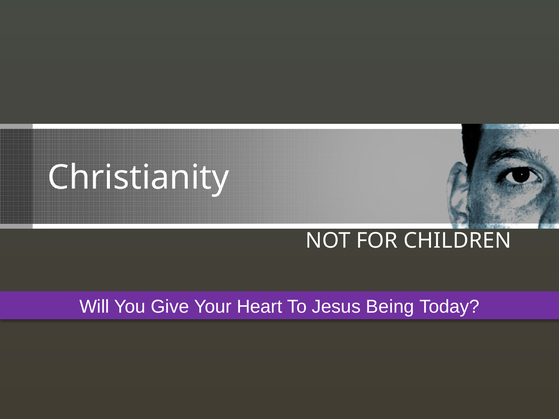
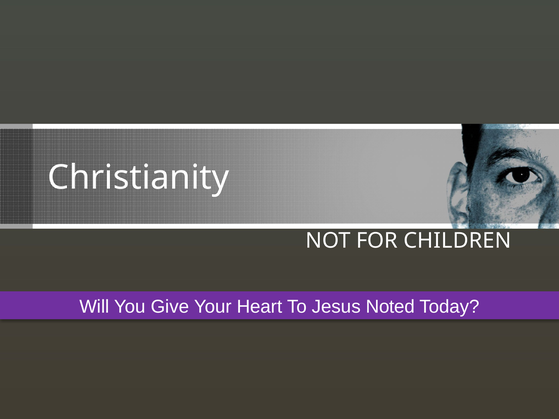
Being: Being -> Noted (390, 307)
